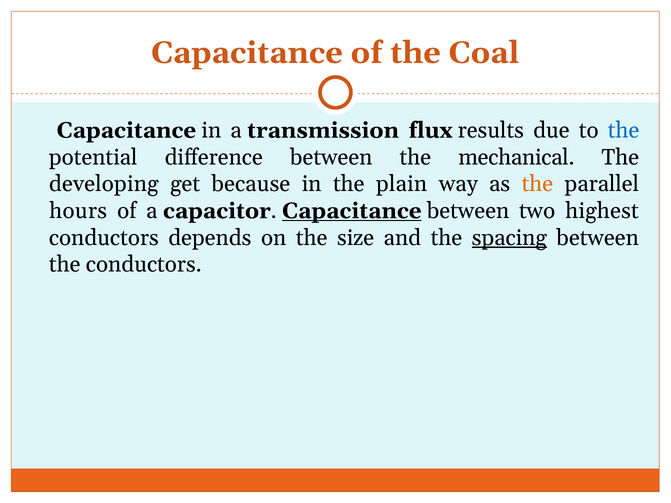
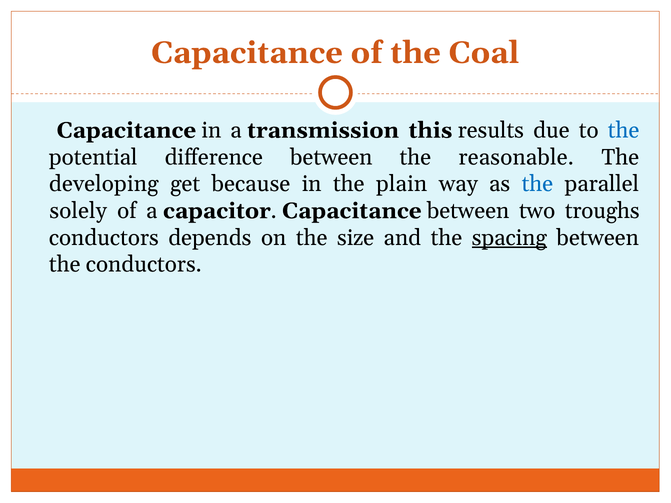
flux: flux -> this (430, 130)
mechanical: mechanical -> reasonable (516, 157)
the colour: orange -> blue (537, 184)
hours: hours -> solely (78, 211)
Capacitance underline: present -> none (352, 211)
highest: highest -> troughs (602, 211)
